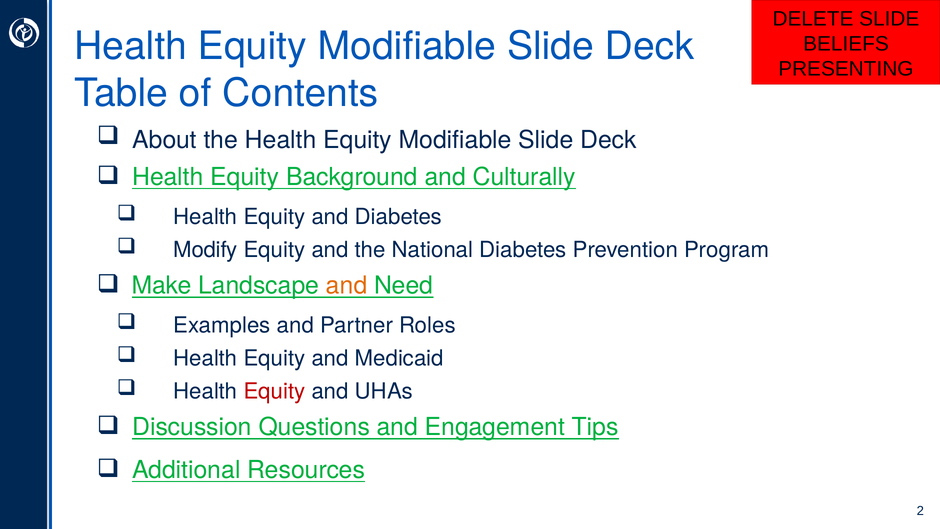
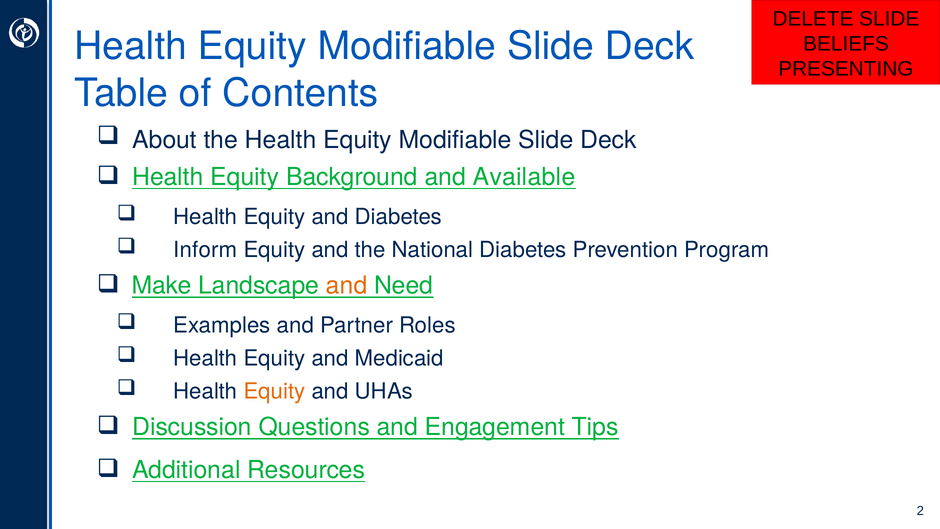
Culturally: Culturally -> Available (524, 177)
Modify: Modify -> Inform (205, 250)
Equity colour: red -> orange (274, 391)
